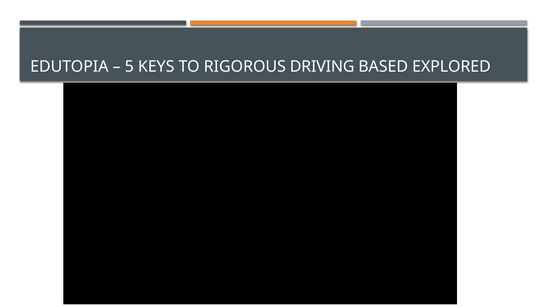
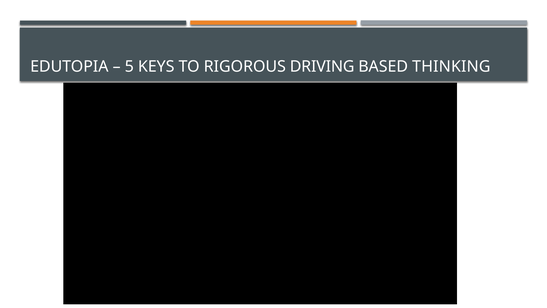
EXPLORED: EXPLORED -> THINKING (451, 66)
